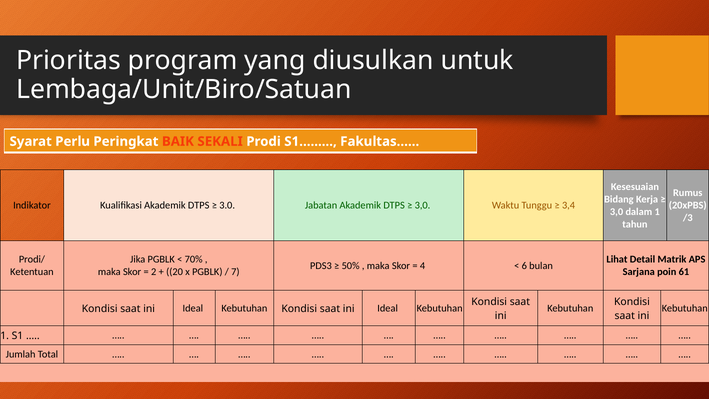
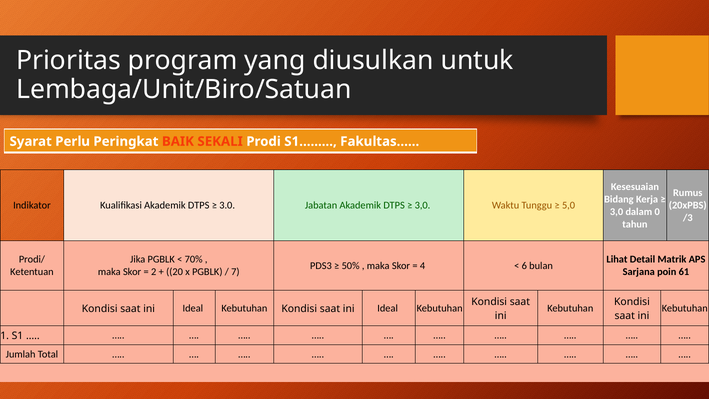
3,4: 3,4 -> 5,0 (569, 205)
dalam 1: 1 -> 0 (657, 212)
